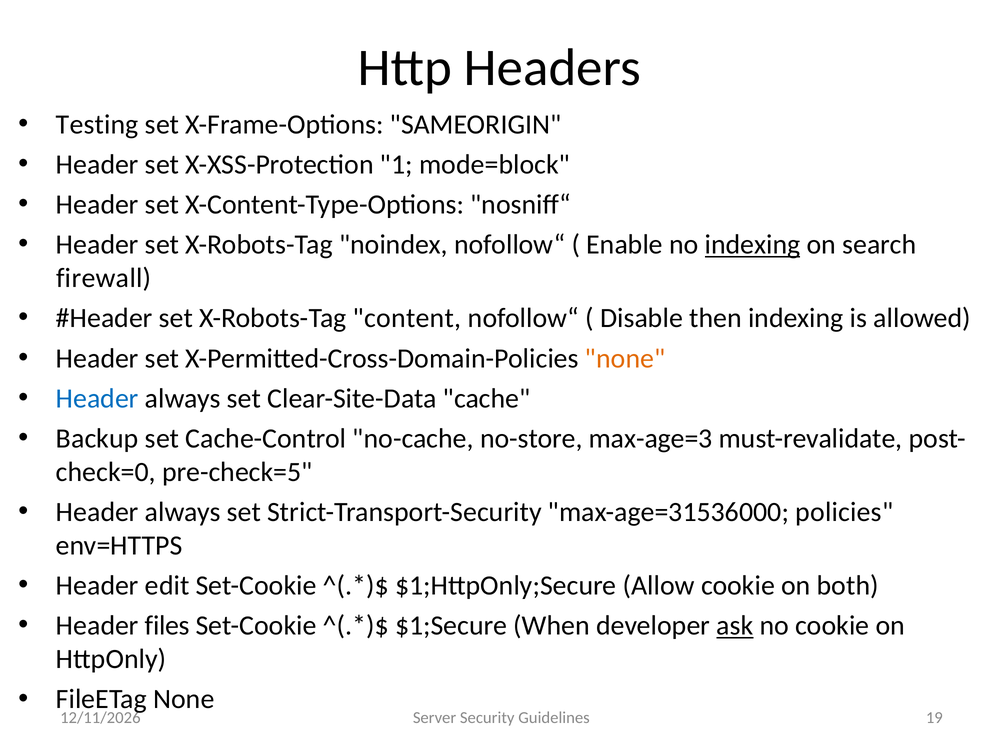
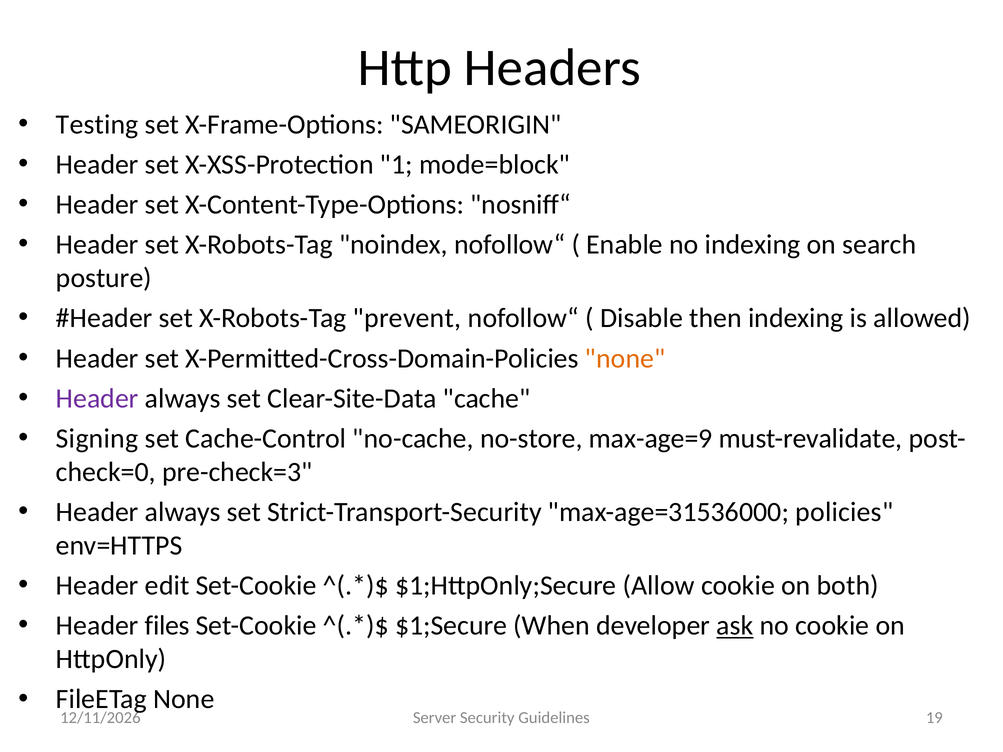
indexing underline: present -> none (753, 245)
firewall: firewall -> posture (104, 278)
content: content -> prevent (407, 318)
Header colour: blue -> purple (97, 399)
Backup: Backup -> Signing (97, 439)
max-age=3: max-age=3 -> max-age=9 (651, 439)
pre-check=5: pre-check=5 -> pre-check=3 (237, 472)
